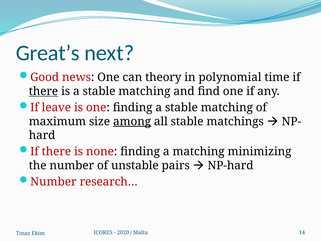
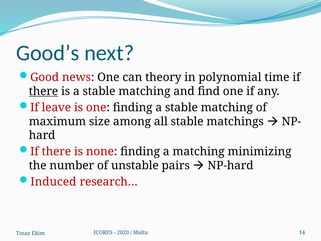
Great’s: Great’s -> Good’s (48, 53)
among underline: present -> none (132, 121)
Number: Number -> Induced (53, 182)
